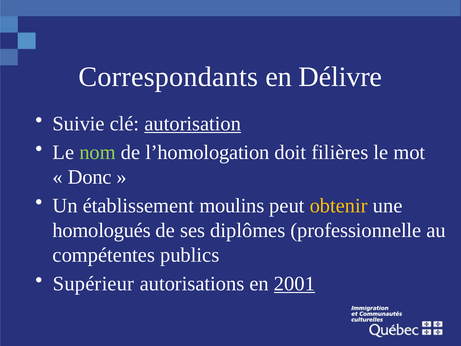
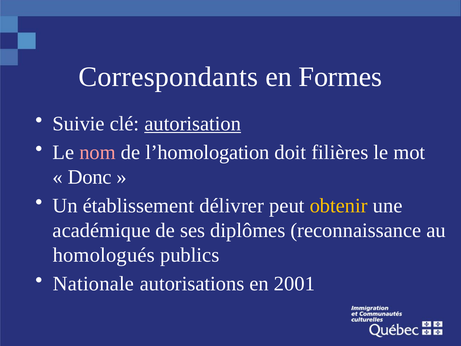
Délivre: Délivre -> Formes (340, 77)
nom colour: light green -> pink (98, 152)
moulins: moulins -> délivrer (232, 206)
homologués: homologués -> académique (102, 230)
professionnelle: professionnelle -> reconnaissance (356, 230)
compétentes: compétentes -> homologués (104, 255)
Supérieur: Supérieur -> Nationale (93, 283)
2001 underline: present -> none (294, 283)
